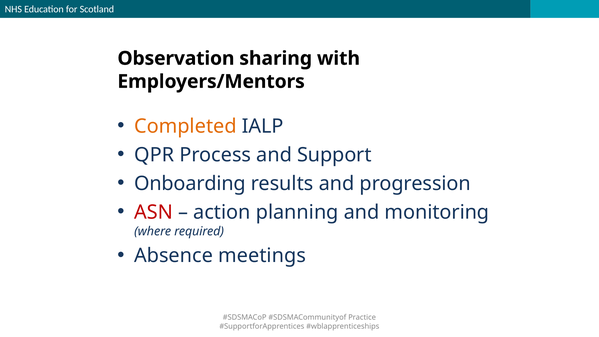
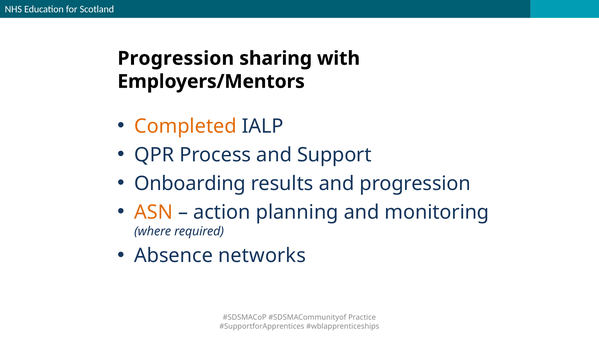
Observation: Observation -> Progression (176, 58)
ASN colour: red -> orange (154, 212)
meetings: meetings -> networks (262, 256)
